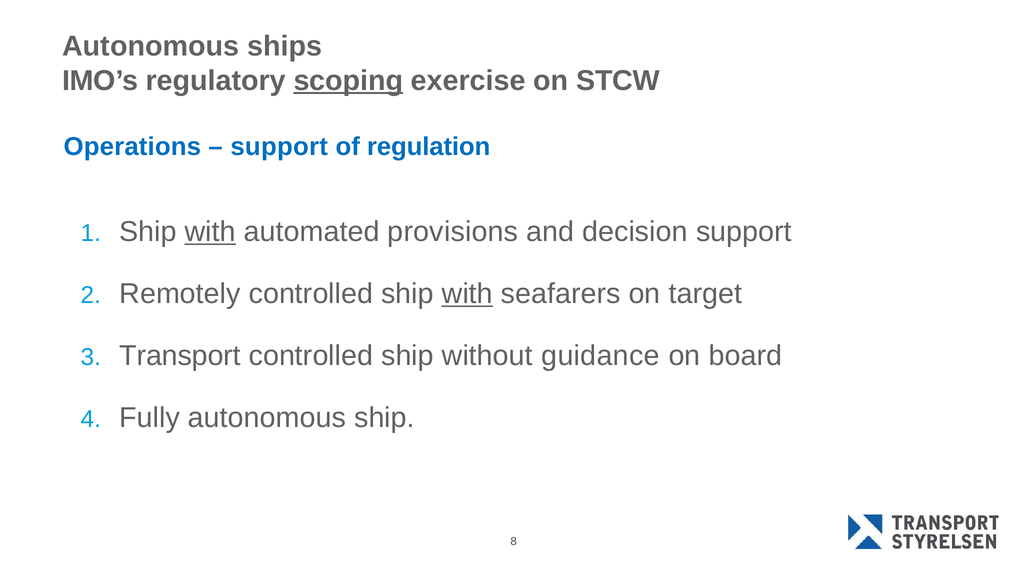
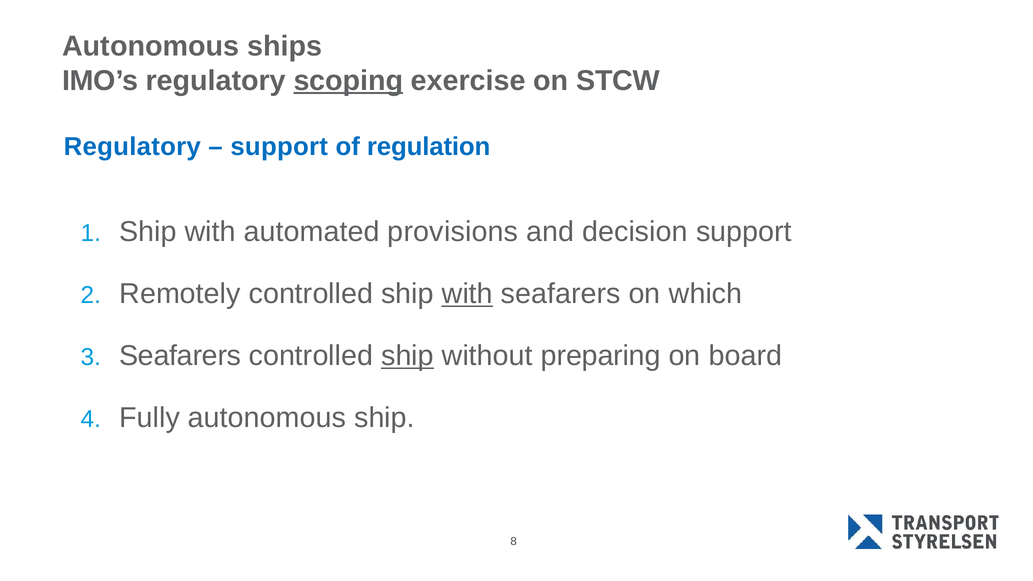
Operations: Operations -> Regulatory (132, 147)
with underline: present -> none (210, 232)
target: target -> which (706, 294)
Transport: Transport -> Seafarers (180, 356)
ship underline: none -> present (407, 356)
guidance: guidance -> preparing (601, 356)
